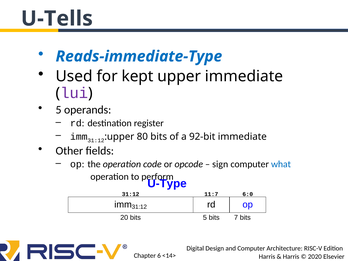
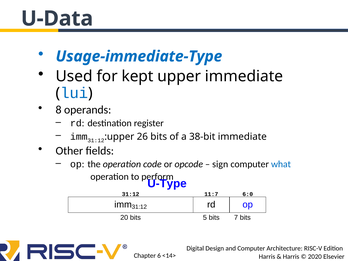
U-Tells: U-Tells -> U-Data (57, 19)
Reads-immediate-Type: Reads-immediate-Type -> Usage-immediate-Type (139, 56)
lui colour: purple -> blue (74, 93)
5: 5 -> 8 (59, 110)
80: 80 -> 26 (142, 137)
92-bit: 92-bit -> 38-bit (202, 137)
